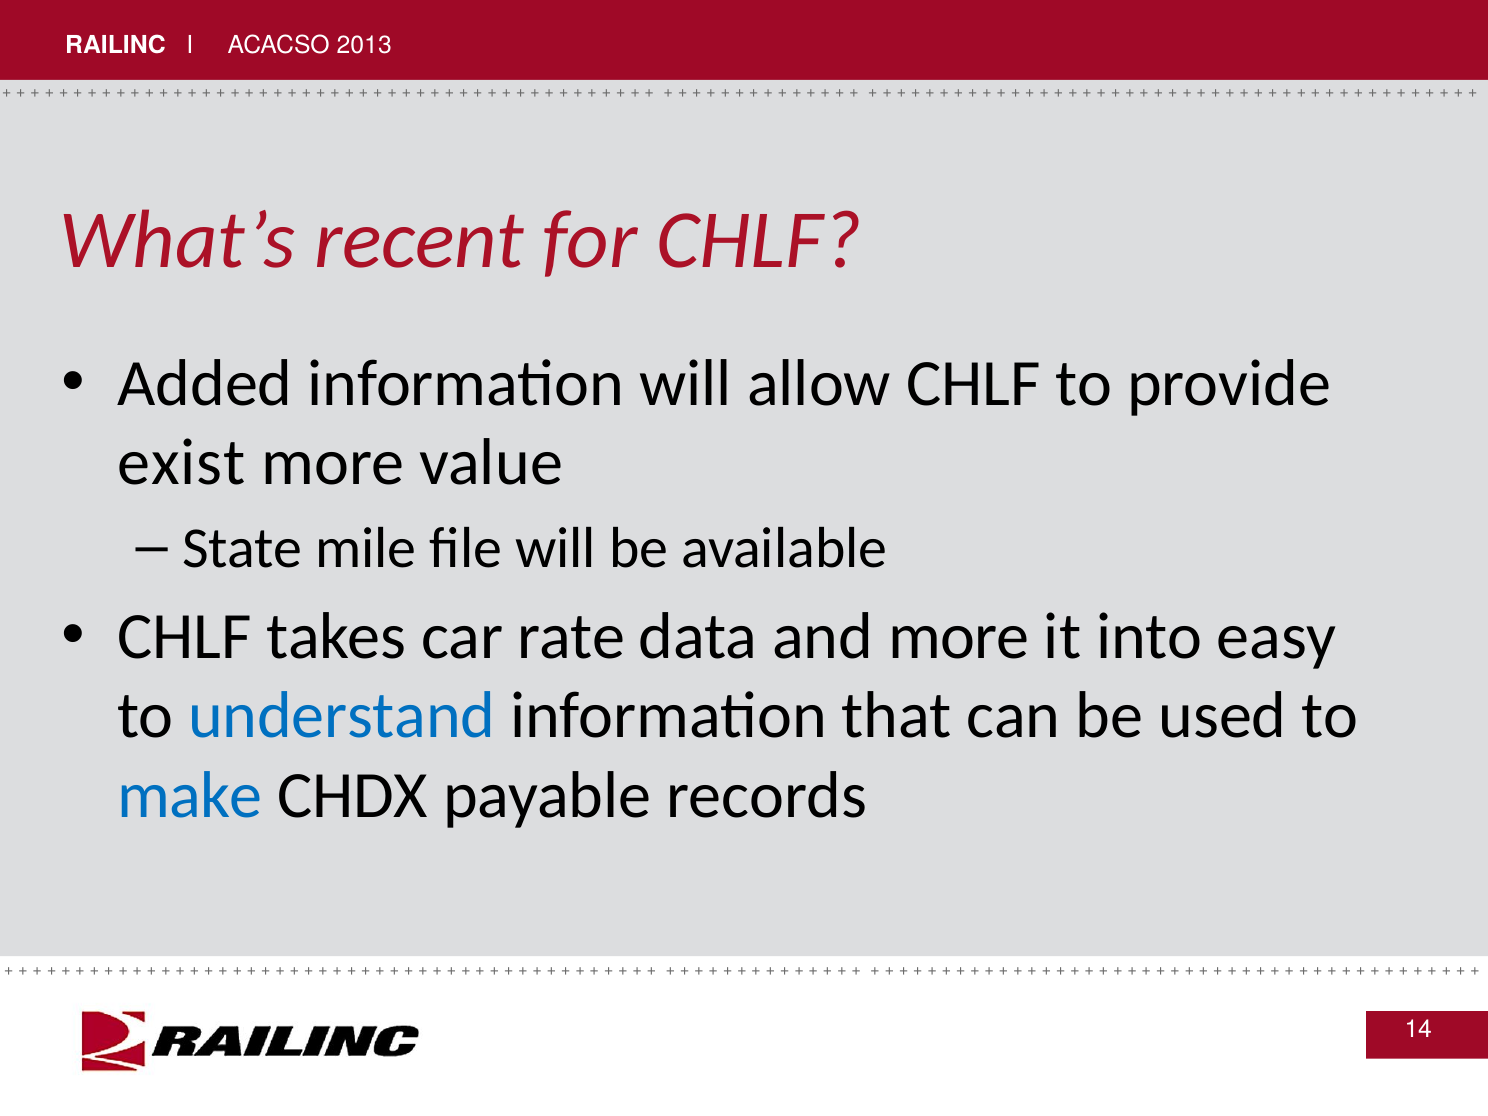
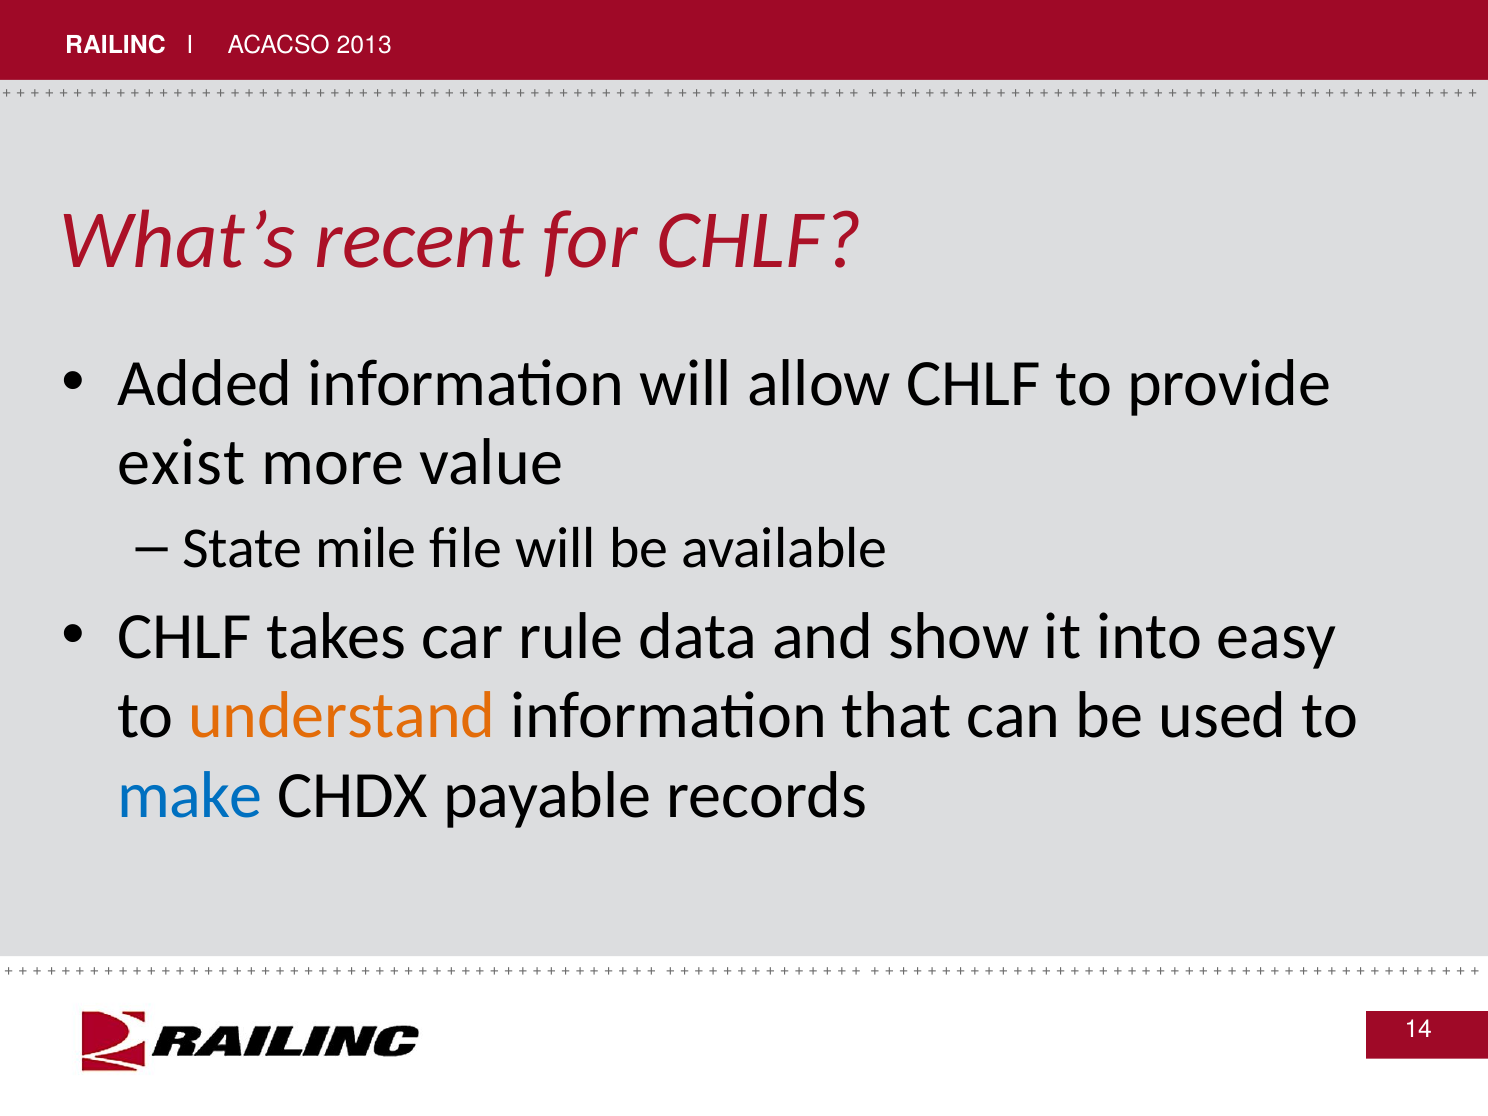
rate: rate -> rule (571, 637)
and more: more -> show (959, 637)
understand colour: blue -> orange (342, 716)
